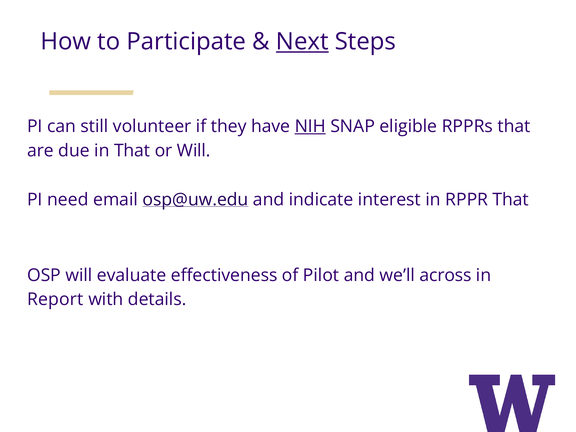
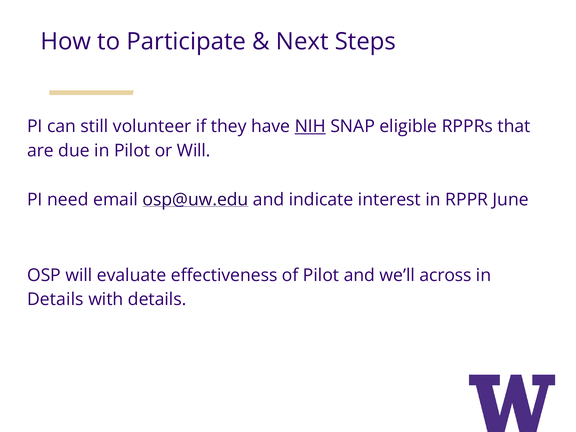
Next underline: present -> none (302, 42)
in That: That -> Pilot (132, 151)
RPPR That: That -> June (511, 200)
Report: Report -> Details (55, 299)
